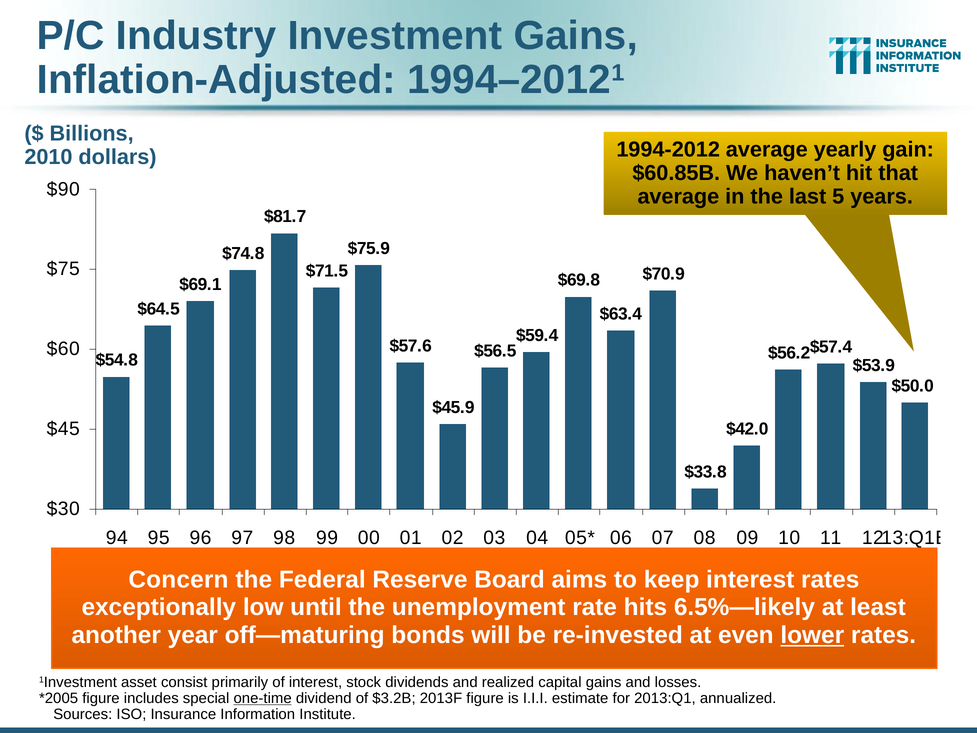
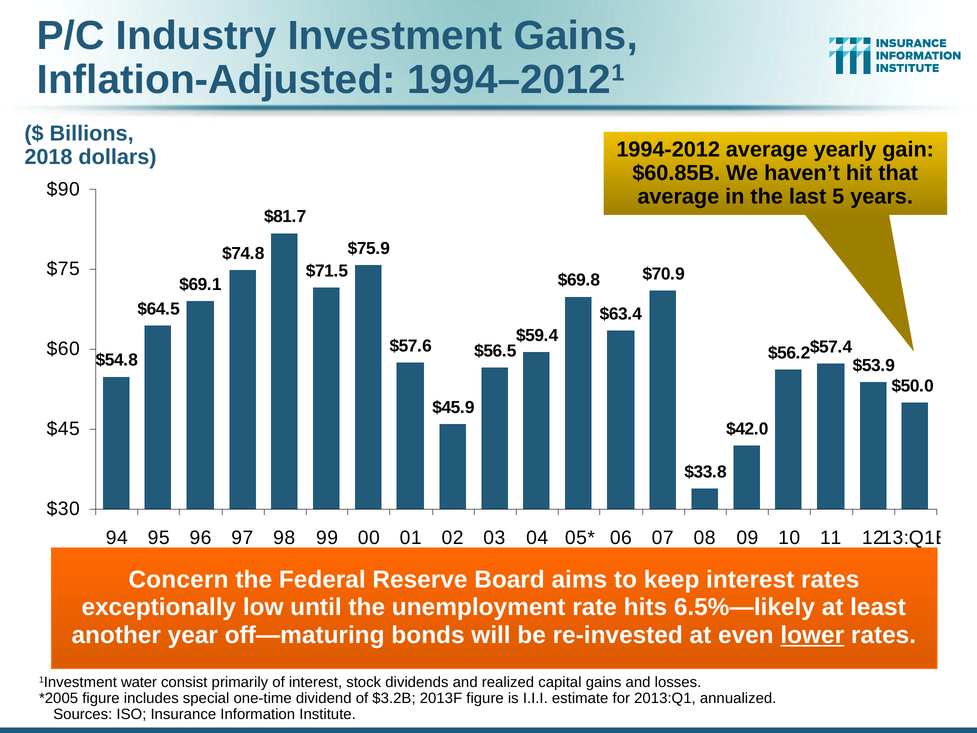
2010: 2010 -> 2018 (48, 157)
asset: asset -> water (139, 682)
one-time underline: present -> none (263, 698)
